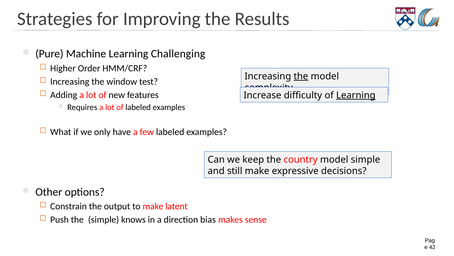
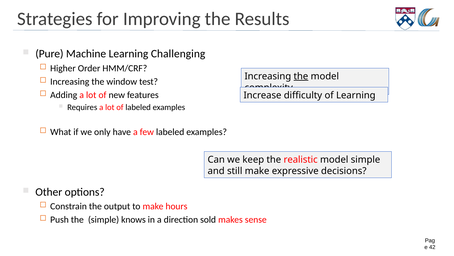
Learning underline: present -> none (356, 95)
country: country -> realistic (301, 159)
latent: latent -> hours (176, 206)
bias: bias -> sold (208, 219)
